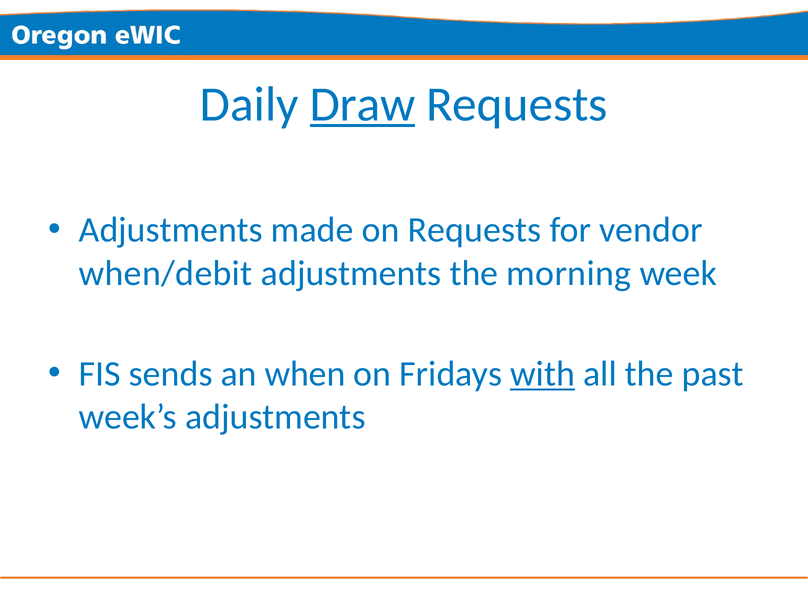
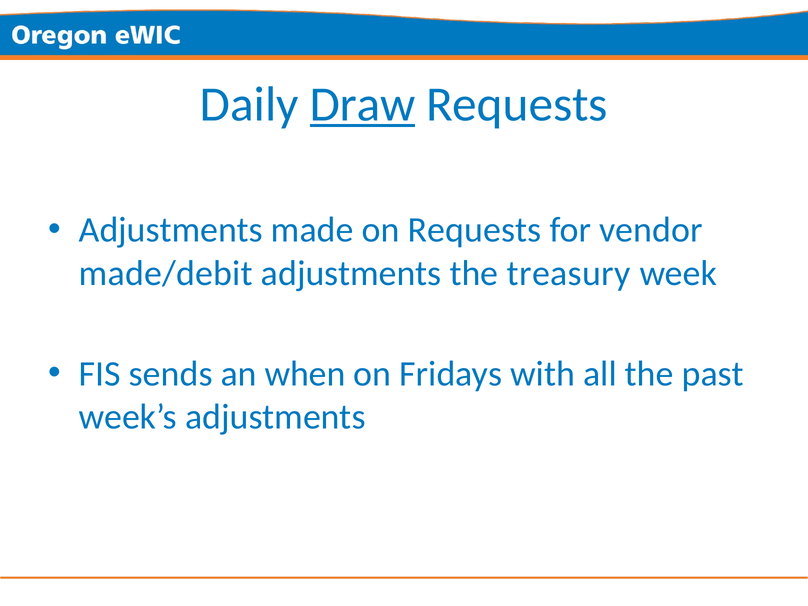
when/debit: when/debit -> made/debit (166, 273)
morning: morning -> treasury (569, 273)
with underline: present -> none (543, 374)
